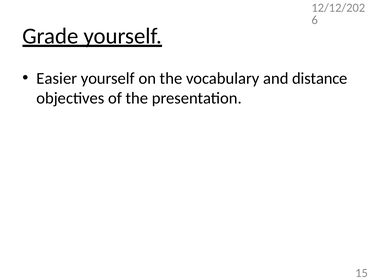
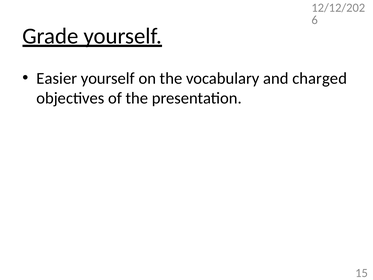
distance: distance -> charged (320, 78)
